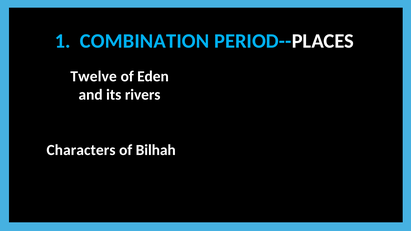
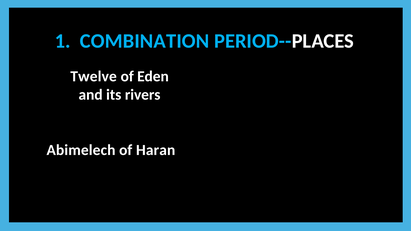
Characters: Characters -> Abimelech (81, 150)
Bilhah: Bilhah -> Haran (156, 150)
